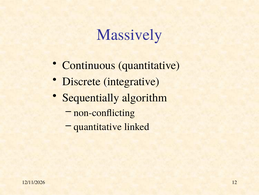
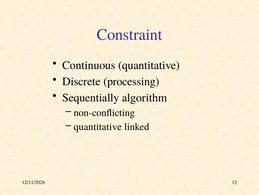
Massively: Massively -> Constraint (130, 35)
integrative: integrative -> processing (131, 81)
